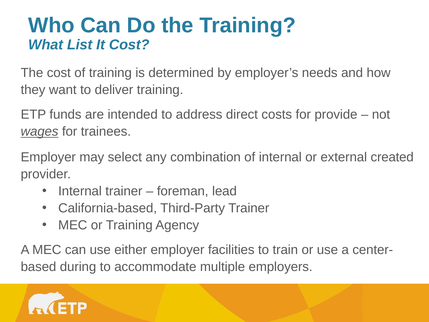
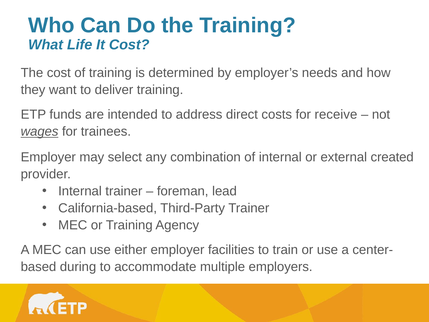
List: List -> Life (80, 45)
provide: provide -> receive (336, 115)
